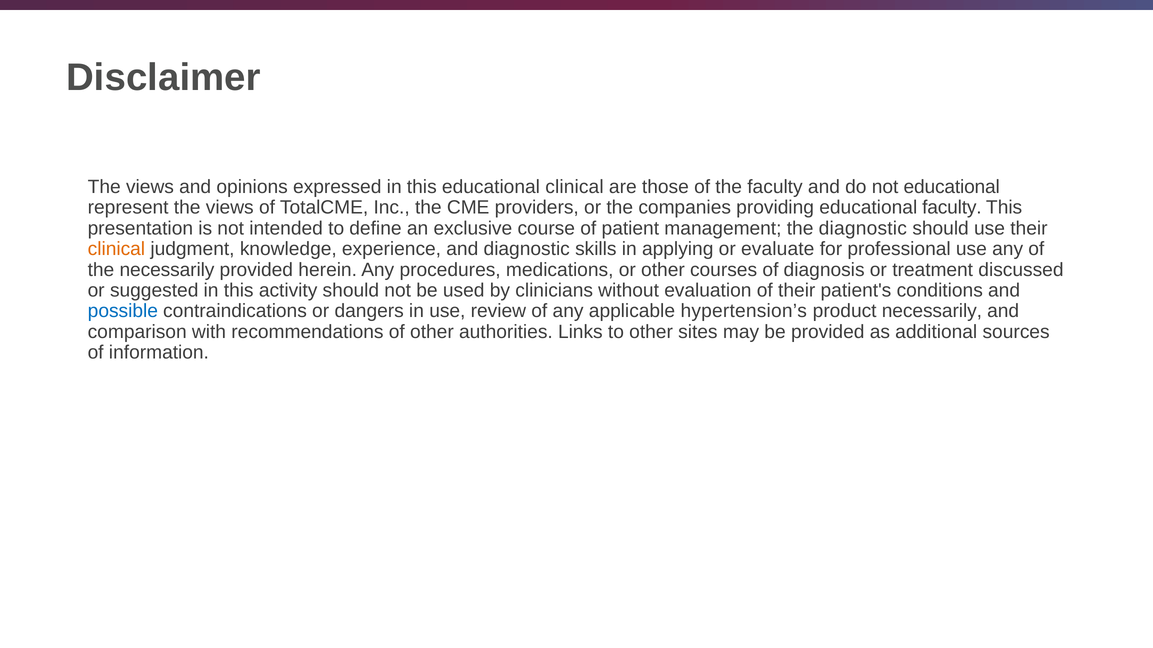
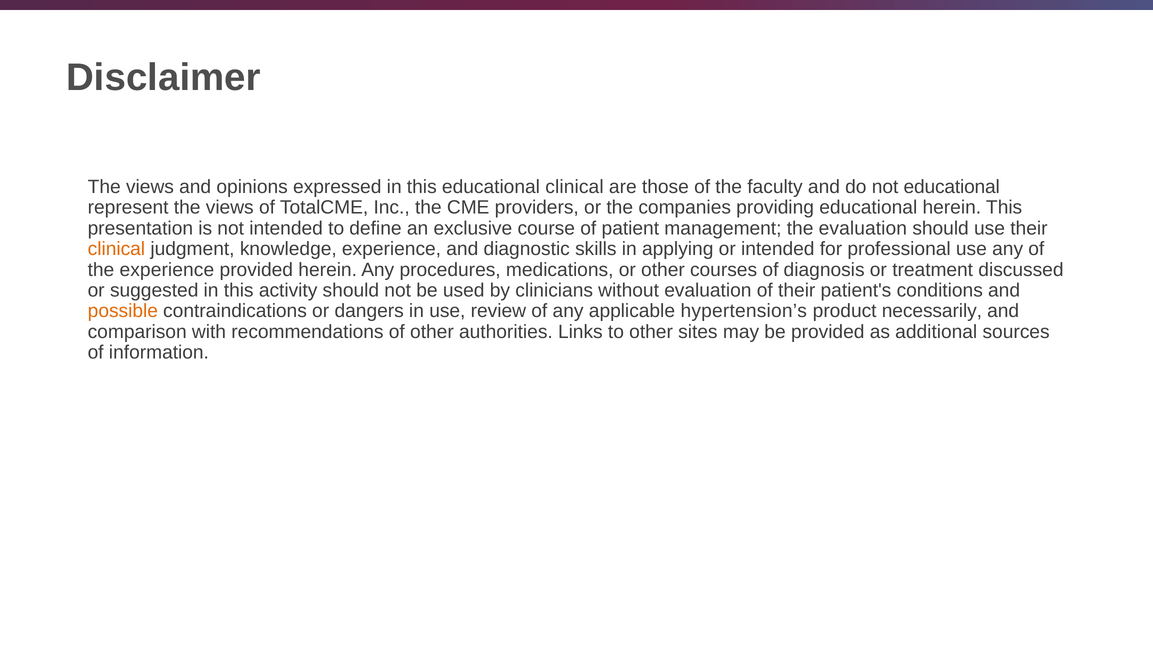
educational faculty: faculty -> herein (952, 208)
the diagnostic: diagnostic -> evaluation (863, 229)
or evaluate: evaluate -> intended (778, 249)
the necessarily: necessarily -> experience (167, 270)
possible colour: blue -> orange (123, 311)
